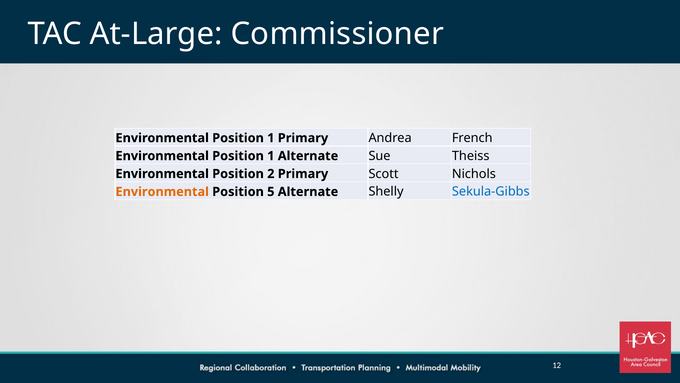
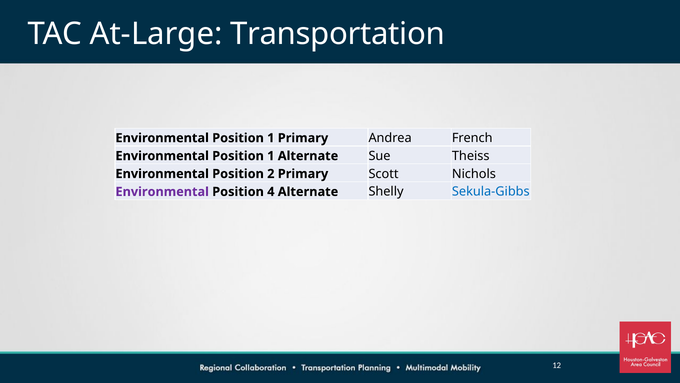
Commissioner: Commissioner -> Transportation (338, 34)
Environmental colour: orange -> purple (162, 192)
5: 5 -> 4 (271, 192)
